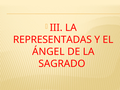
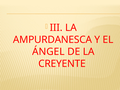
REPRESENTADAS: REPRESENTADAS -> AMPURDANESCA (52, 40)
SAGRADO: SAGRADO -> CREYENTE (62, 64)
